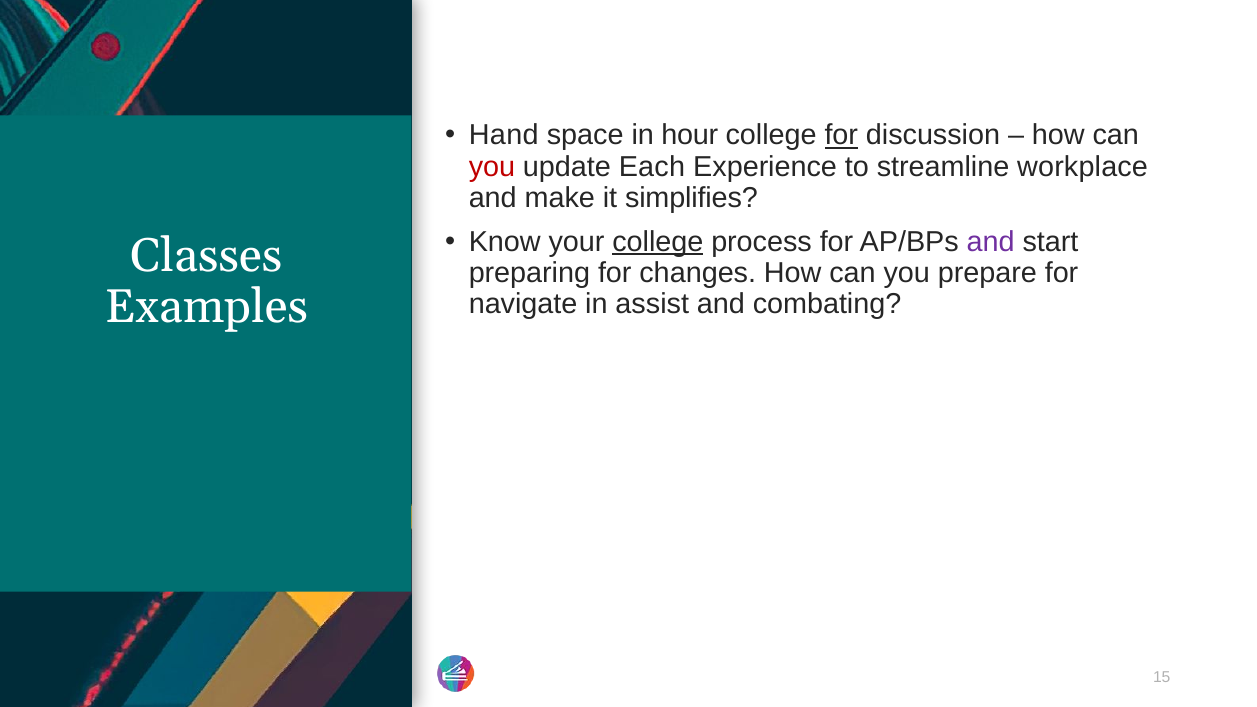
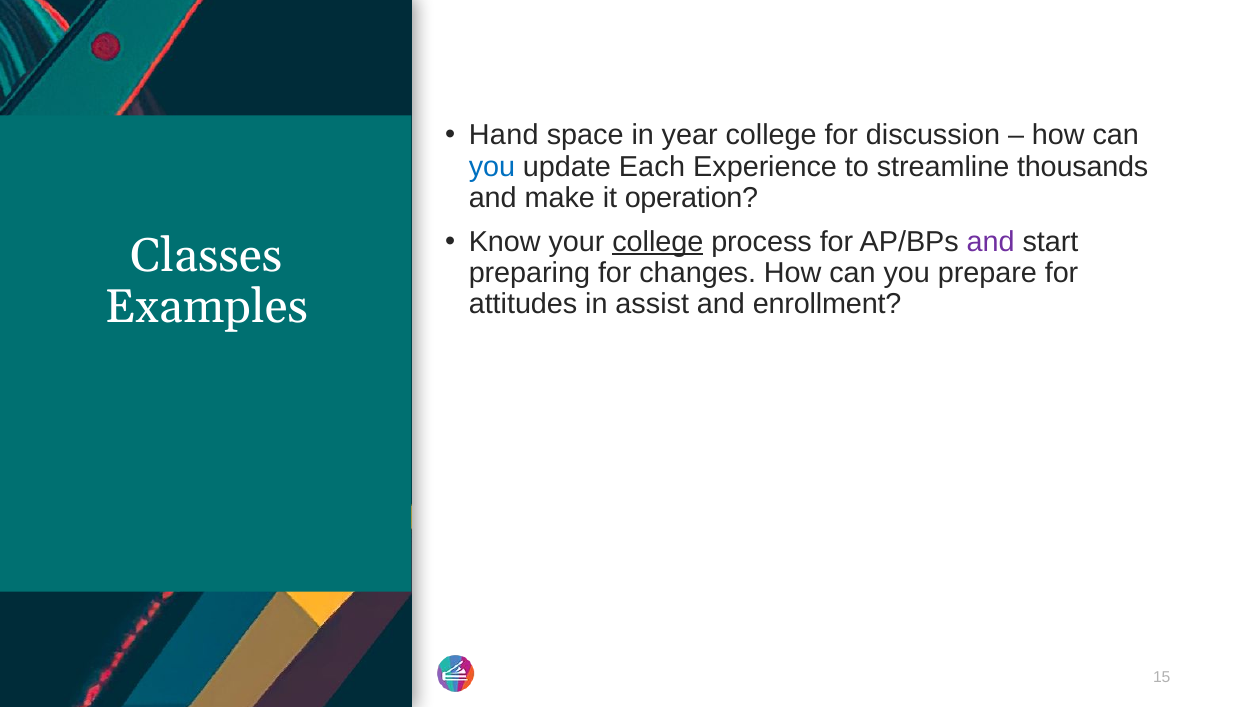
hour: hour -> year (690, 135)
for underline: present -> none (841, 135)
you colour: red -> blue (492, 167)
workplace: workplace -> thousands (1083, 167)
simplifies: simplifies -> operation (691, 198)
navigate: navigate -> attitudes (523, 304)
combating: combating -> enrollment (827, 304)
